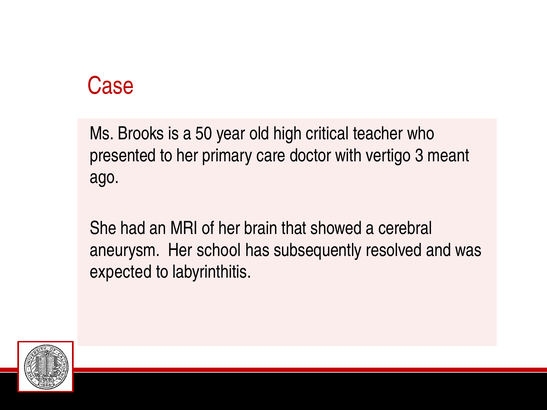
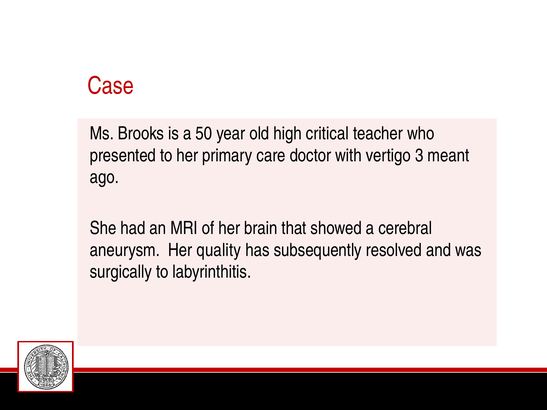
school: school -> quality (219, 250)
expected: expected -> surgically (121, 272)
